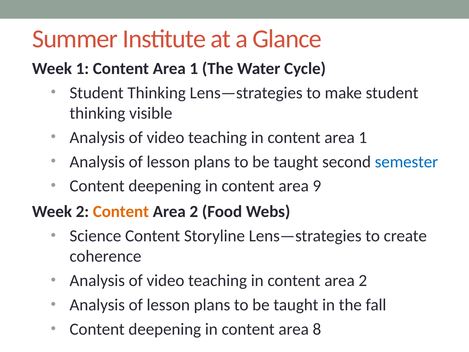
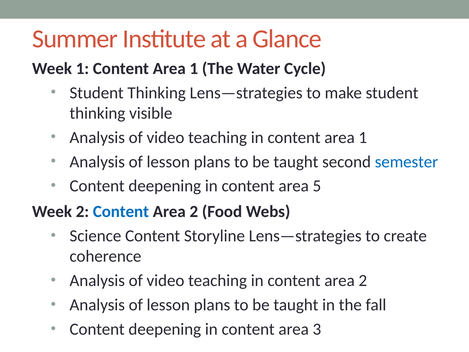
9: 9 -> 5 (317, 186)
Content colour: orange -> blue (121, 212)
8: 8 -> 3 (317, 329)
